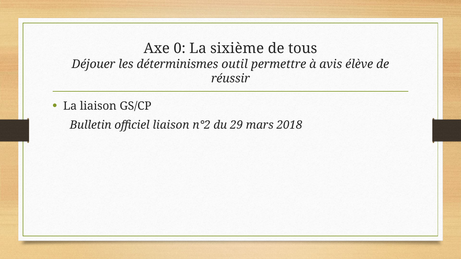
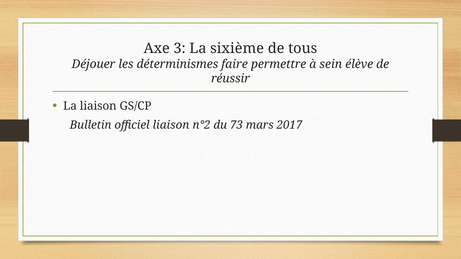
0: 0 -> 3 (180, 48)
outil: outil -> faire (235, 64)
avis: avis -> sein (331, 64)
29: 29 -> 73 (236, 125)
2018: 2018 -> 2017 (289, 125)
